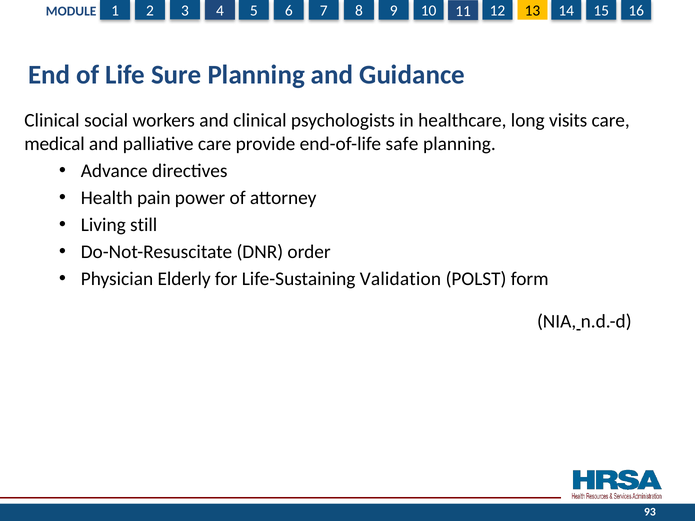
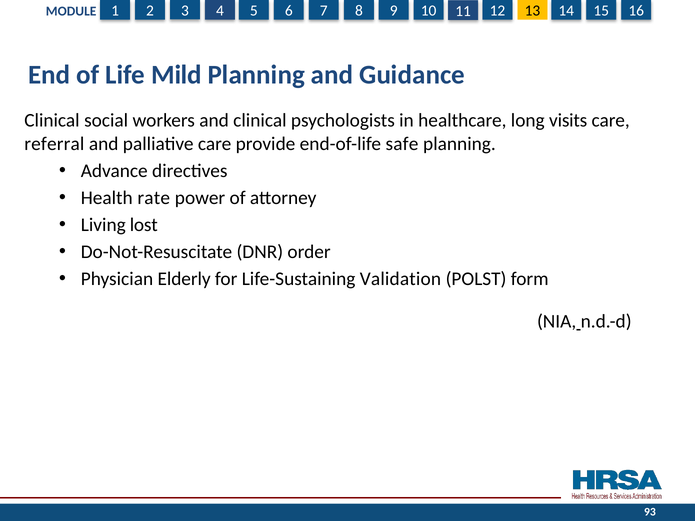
Sure: Sure -> Mild (176, 75)
medical: medical -> referral (54, 144)
pain: pain -> rate (154, 198)
still: still -> lost (144, 225)
